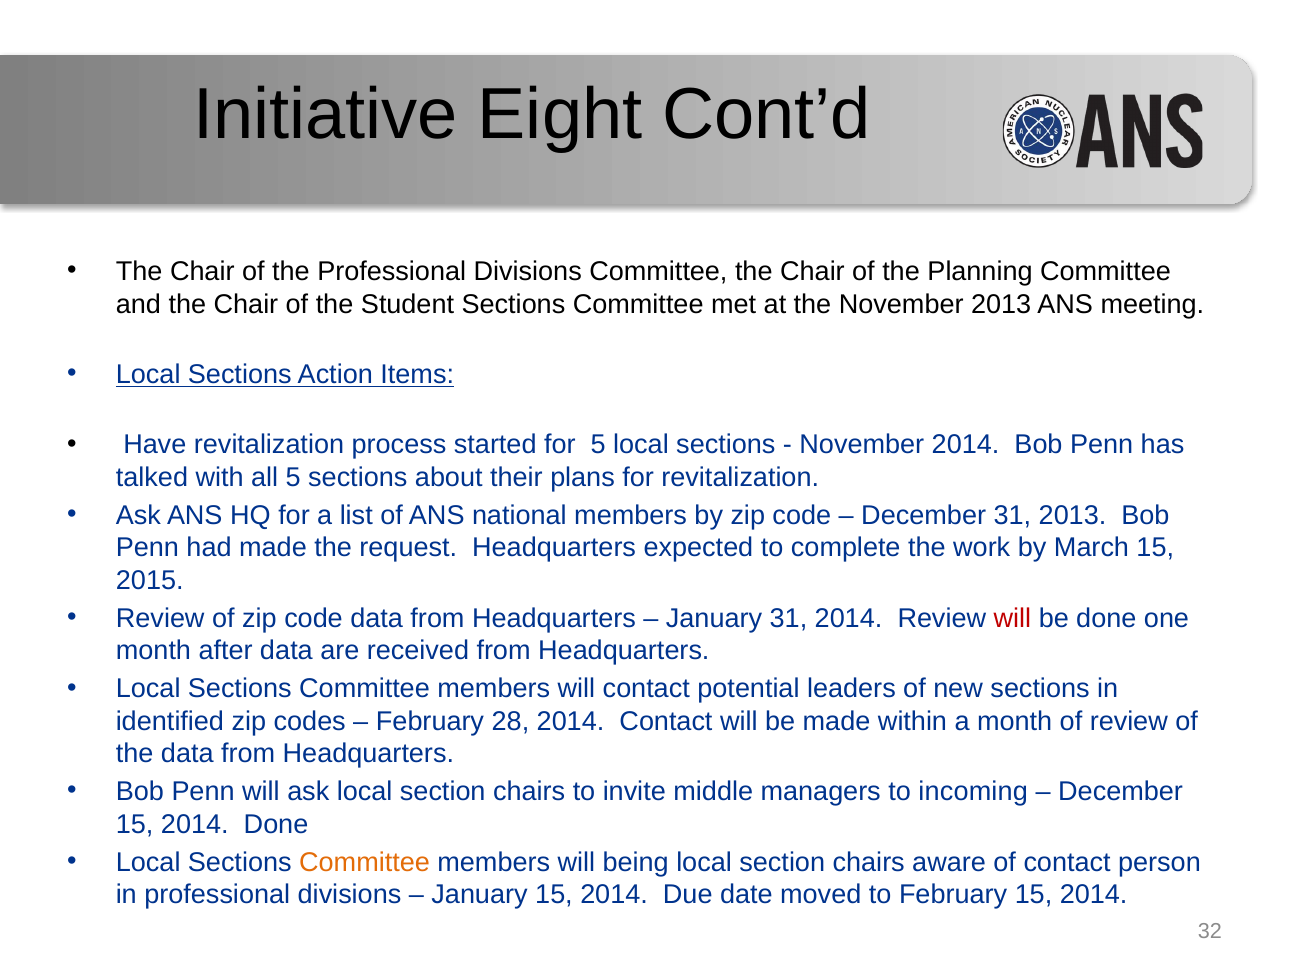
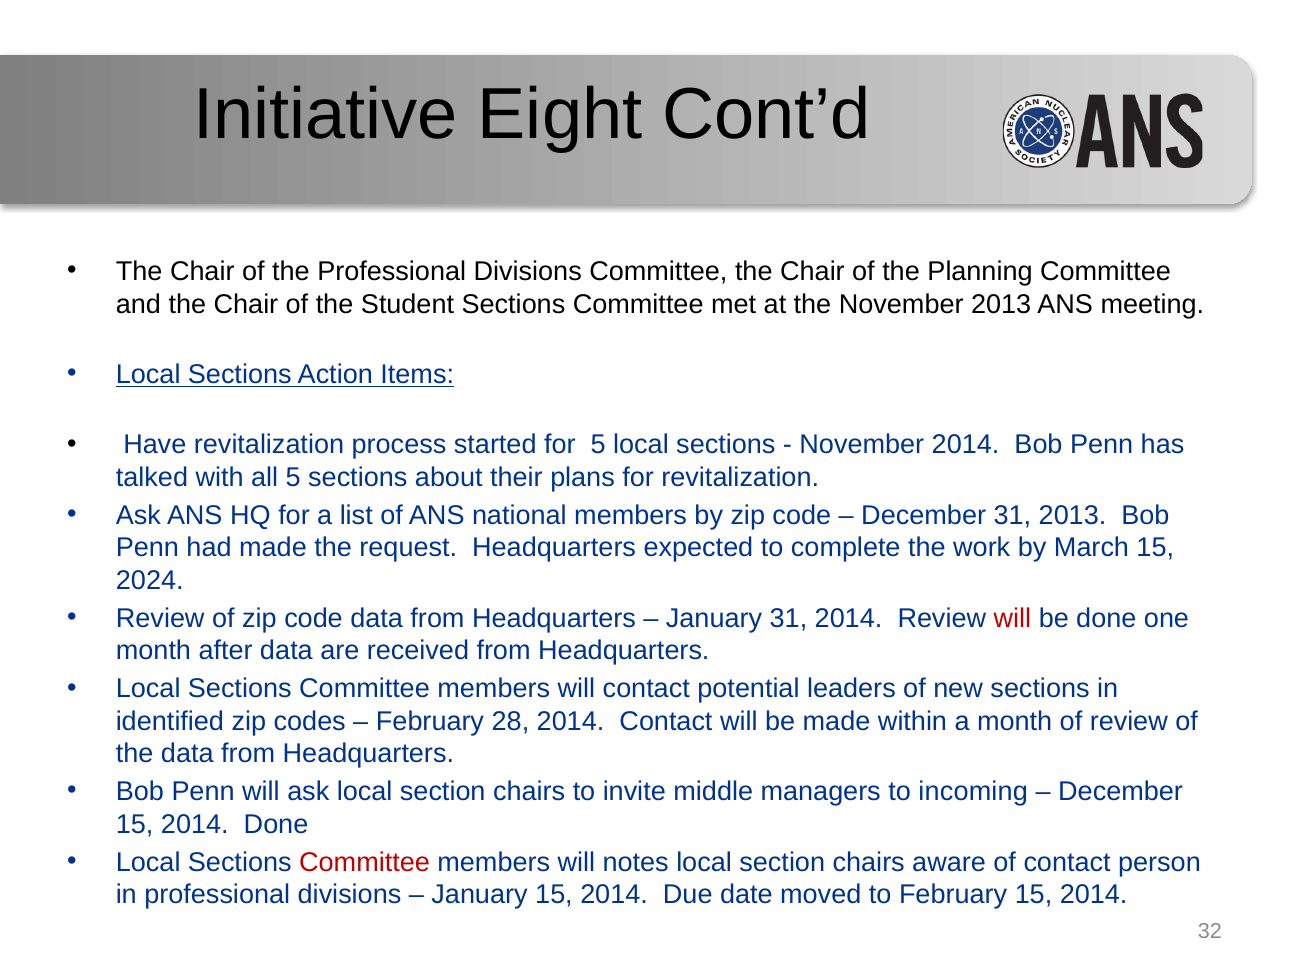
2015: 2015 -> 2024 (150, 580)
Committee colour: orange -> red (365, 862)
being: being -> notes (636, 862)
